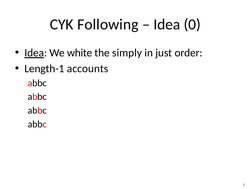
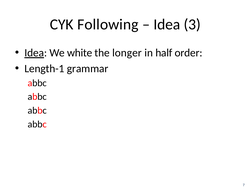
0: 0 -> 3 (192, 24)
simply: simply -> longer (127, 53)
just: just -> half (164, 53)
accounts: accounts -> grammar (88, 68)
